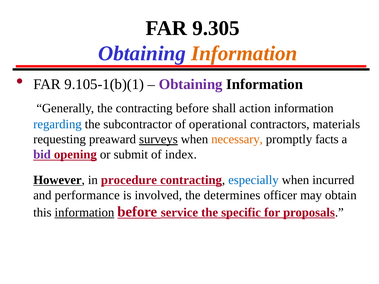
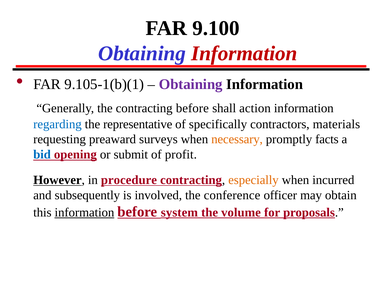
9.305: 9.305 -> 9.100 (216, 28)
Information colour: orange -> red (244, 54)
subcontractor: subcontractor -> representative (138, 124)
operational: operational -> specifically (218, 124)
surveys underline: present -> none (158, 139)
bid colour: purple -> blue (42, 155)
index: index -> profit (181, 155)
especially colour: blue -> orange (253, 180)
performance: performance -> subsequently (87, 195)
determines: determines -> conference (232, 195)
service: service -> system (179, 213)
specific: specific -> volume (241, 213)
